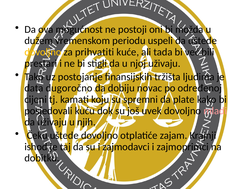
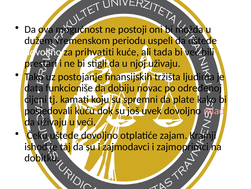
dovoljno colour: yellow -> white (43, 52)
dugoročno: dugoročno -> funkcioniše (69, 88)
njih: njih -> veći (86, 122)
